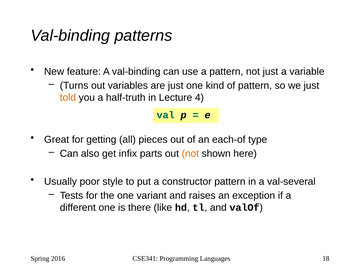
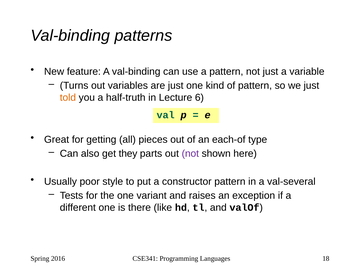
4: 4 -> 6 (199, 98)
infix: infix -> they (128, 154)
not colour: orange -> purple (190, 154)
